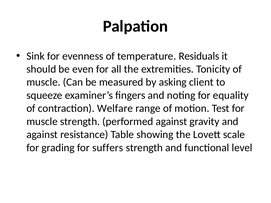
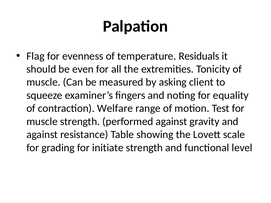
Sink: Sink -> Flag (35, 56)
suffers: suffers -> initiate (108, 148)
